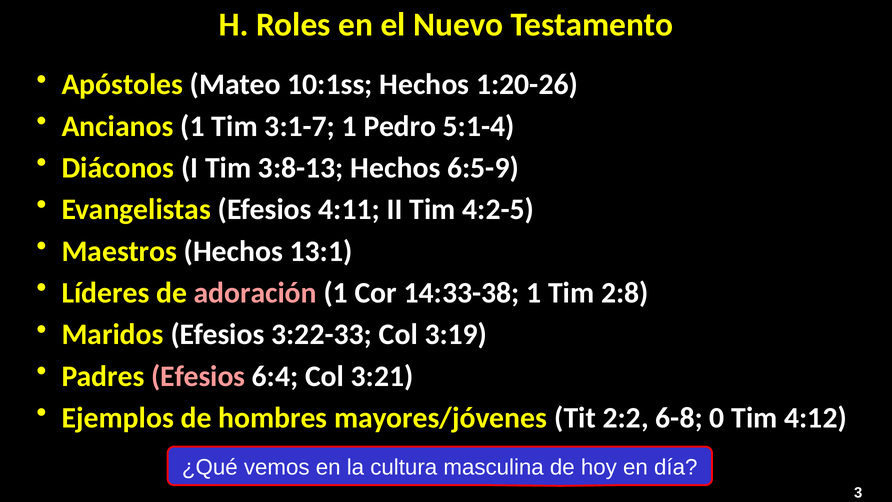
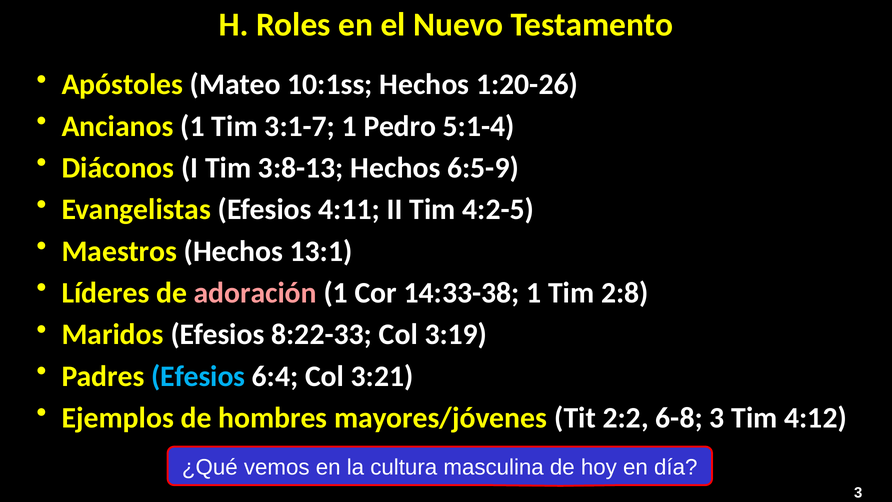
3:22-33: 3:22-33 -> 8:22-33 (322, 334)
Efesios colour: pink -> light blue (198, 376)
6-8 0: 0 -> 3 (717, 418)
